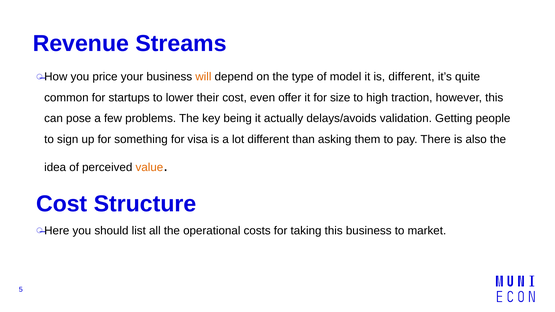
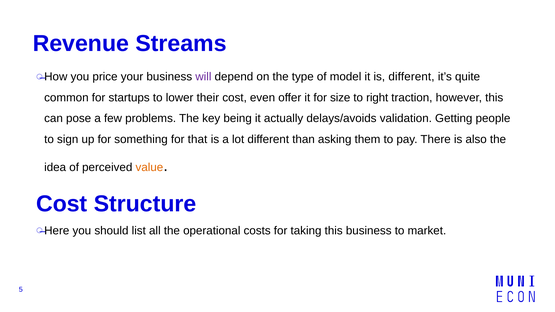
will colour: orange -> purple (203, 77)
high: high -> right (377, 98)
visa: visa -> that (198, 139)
